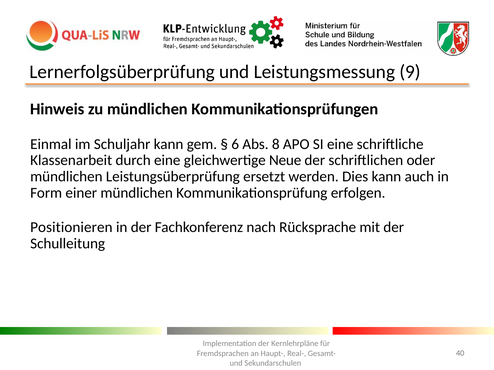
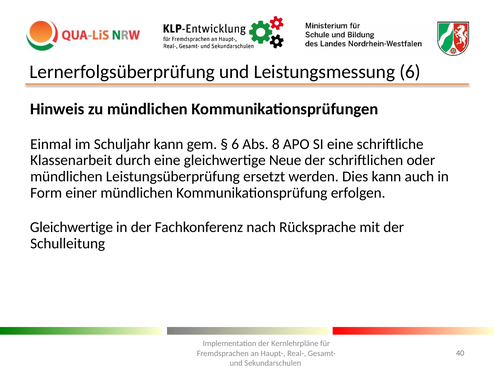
Leistungsmessung 9: 9 -> 6 (410, 72)
Positionieren: Positionieren -> Gleichwertige (71, 228)
